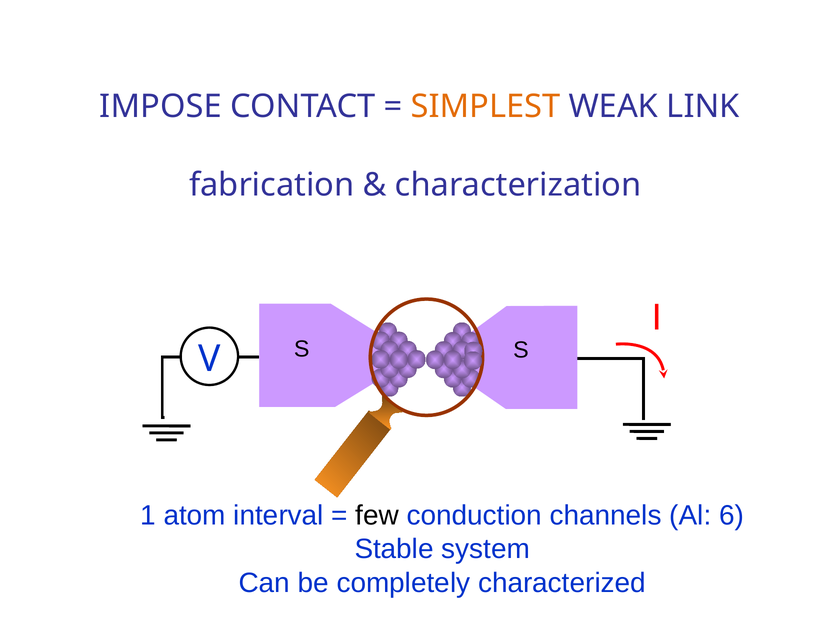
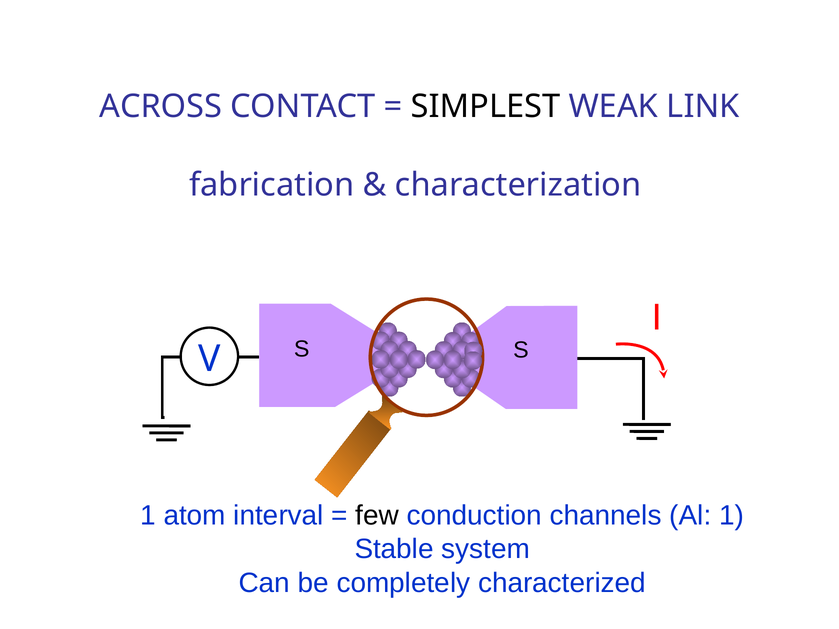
IMPOSE: IMPOSE -> ACROSS (161, 107)
SIMPLEST colour: orange -> black (486, 107)
Al 6: 6 -> 1 (732, 516)
